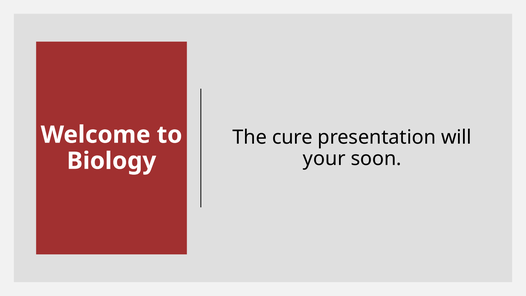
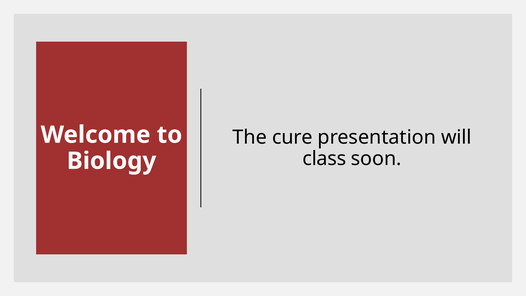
your: your -> class (324, 158)
